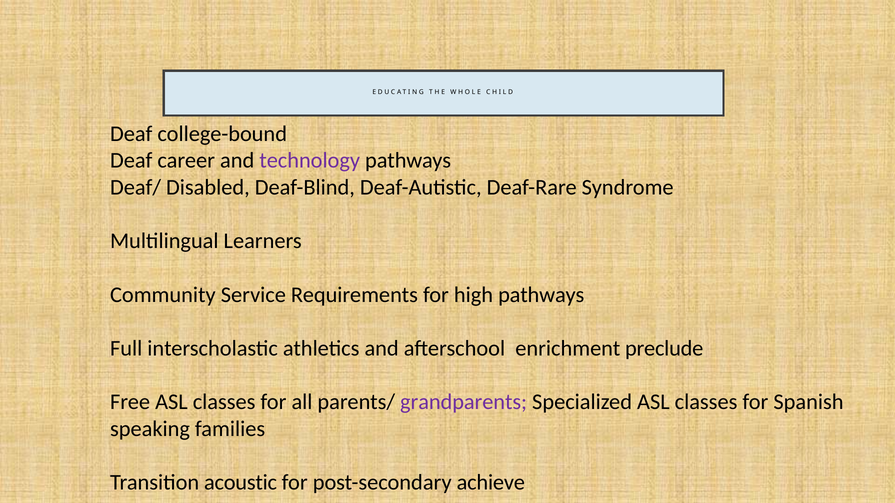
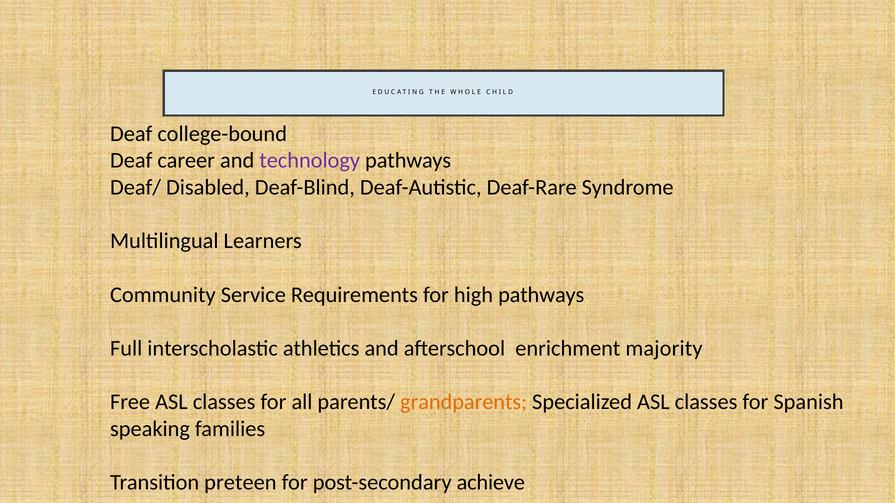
preclude: preclude -> majority (664, 349)
grandparents colour: purple -> orange (464, 402)
acoustic: acoustic -> preteen (240, 483)
